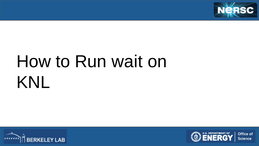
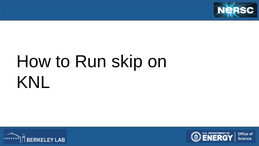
wait: wait -> skip (127, 62)
